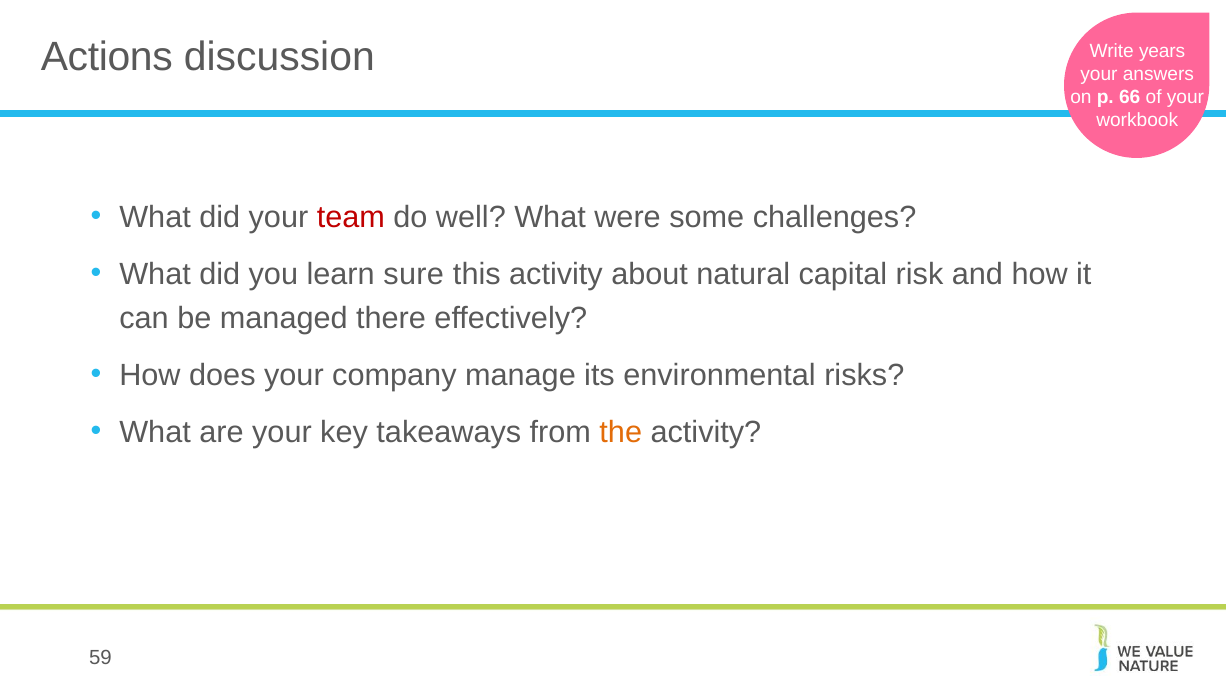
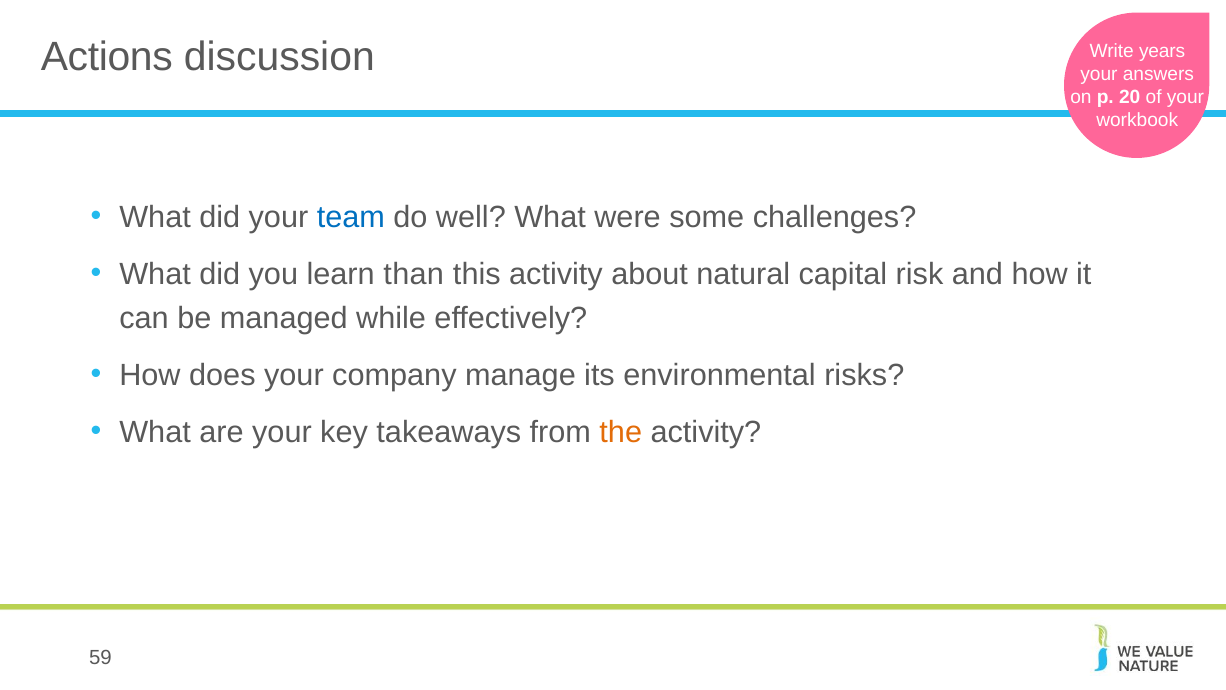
66: 66 -> 20 (1130, 97)
team colour: red -> blue (351, 217)
sure: sure -> than (414, 274)
there: there -> while (391, 318)
